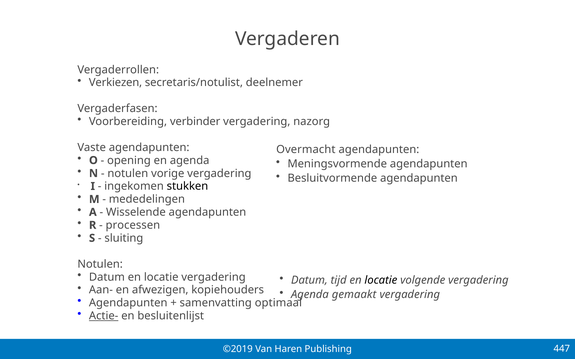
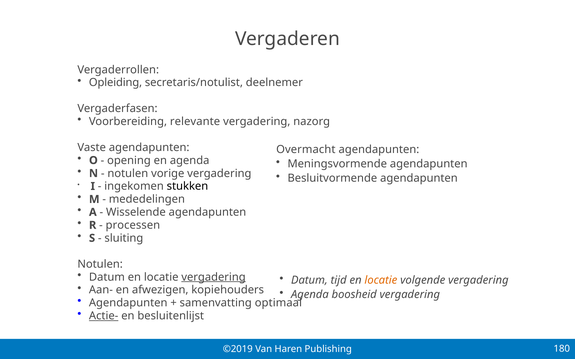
Verkiezen: Verkiezen -> Opleiding (116, 83)
verbinder: verbinder -> relevante (195, 122)
vergadering underline: none -> present (214, 277)
locatie colour: black -> orange (381, 281)
gemaakt: gemaakt -> boosheid (354, 295)
447: 447 -> 180 (562, 349)
